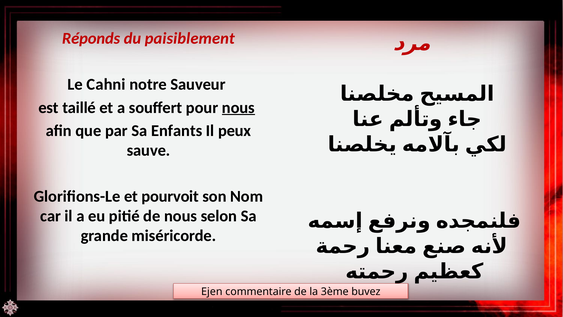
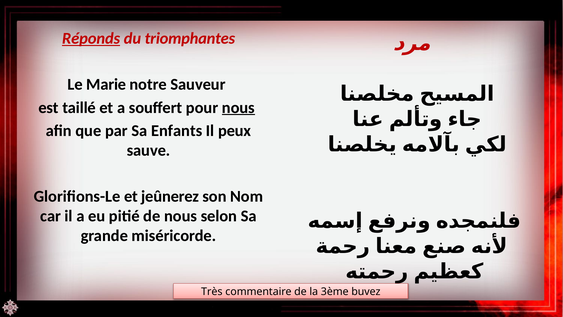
Réponds underline: none -> present (91, 38)
paisiblement: paisiblement -> triomphantes (190, 38)
Cahni: Cahni -> Marie (106, 84)
pourvoit: pourvoit -> jeûnerez (170, 196)
Ejen: Ejen -> Très (212, 291)
